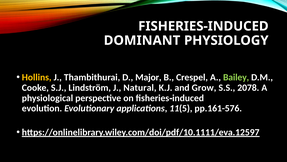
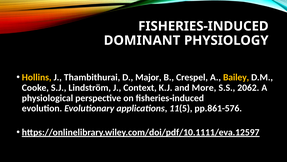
Bailey colour: light green -> yellow (236, 77)
Natural: Natural -> Context (140, 87)
Grow: Grow -> More (204, 87)
2078: 2078 -> 2062 (248, 87)
pp.161-576: pp.161-576 -> pp.861-576 (218, 108)
